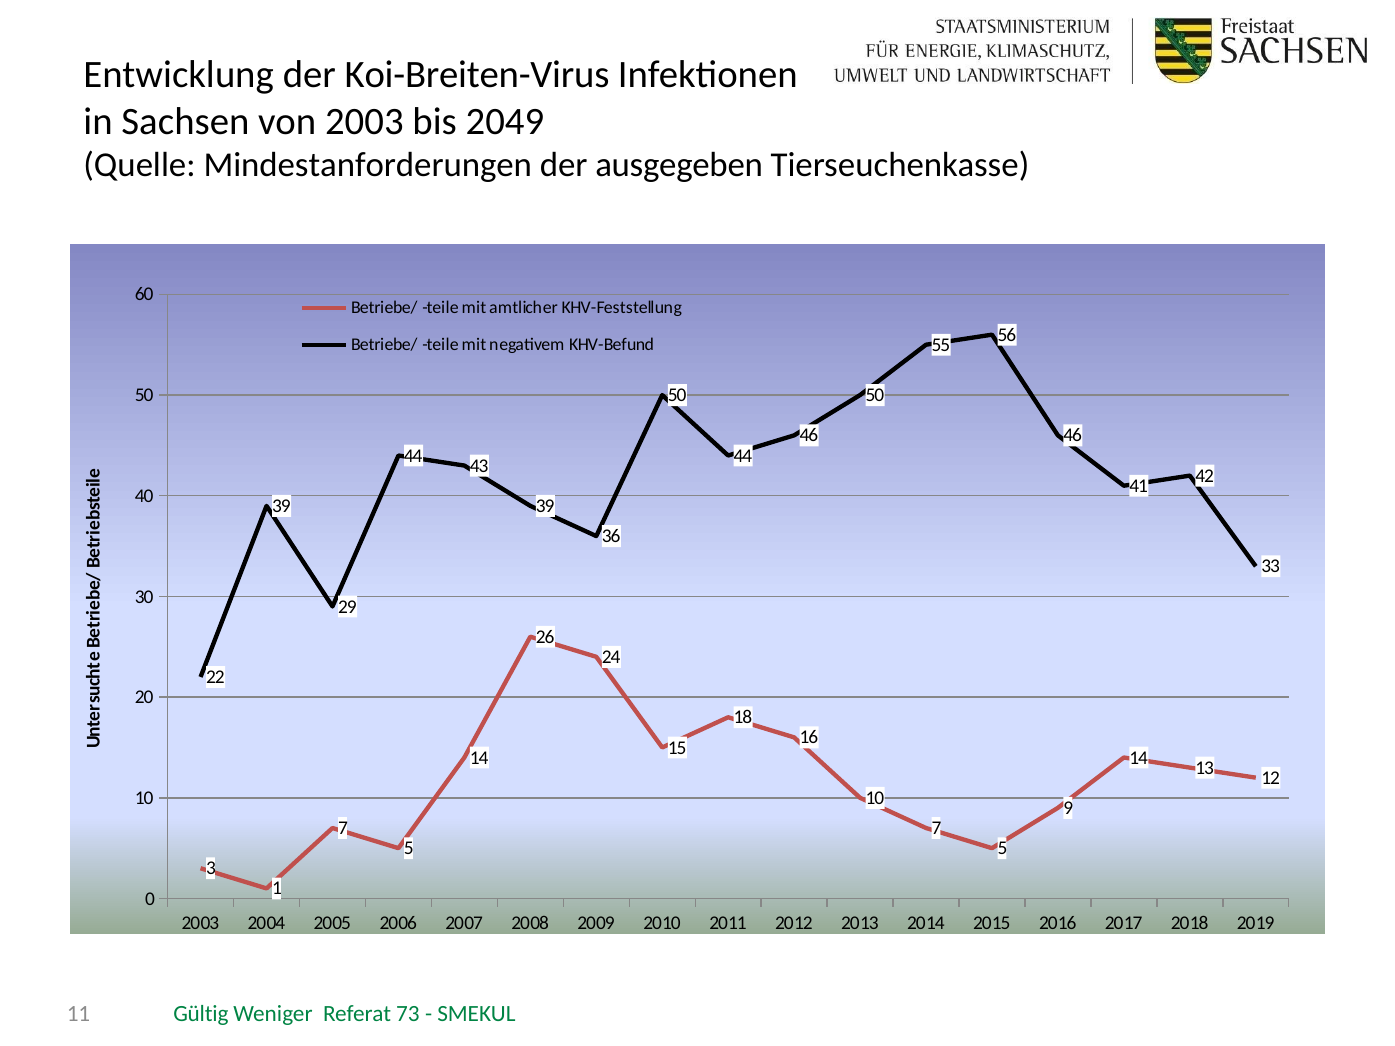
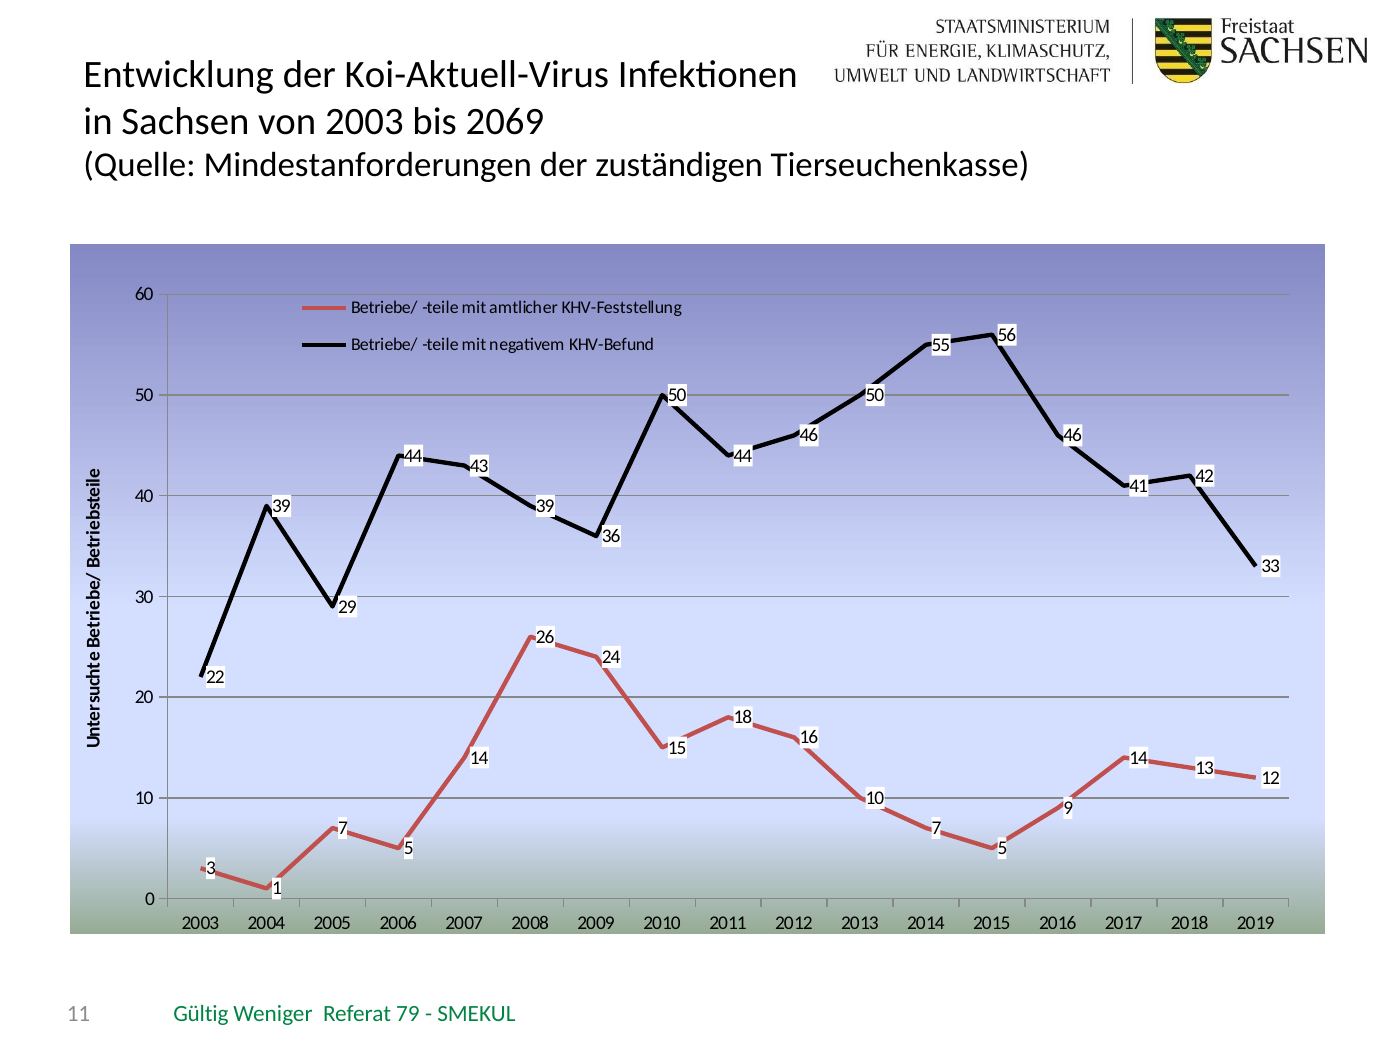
Koi-Breiten-Virus: Koi-Breiten-Virus -> Koi-Aktuell-Virus (477, 75)
2049: 2049 -> 2069 (505, 121)
ausgegeben: ausgegeben -> zuständigen (679, 165)
73: 73 -> 79 (408, 1014)
